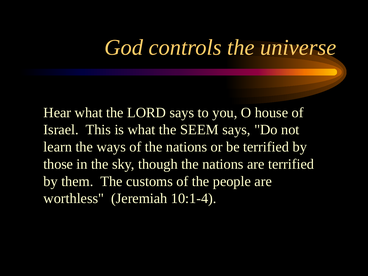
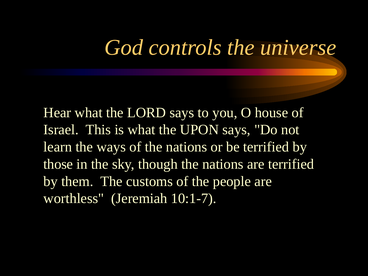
SEEM: SEEM -> UPON (199, 130)
10:1-4: 10:1-4 -> 10:1-7 (194, 199)
